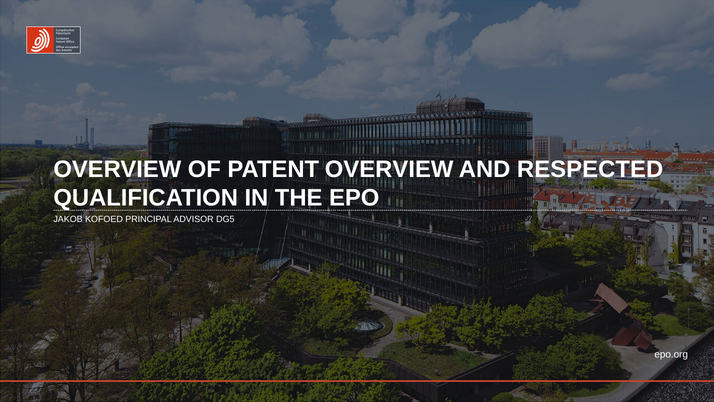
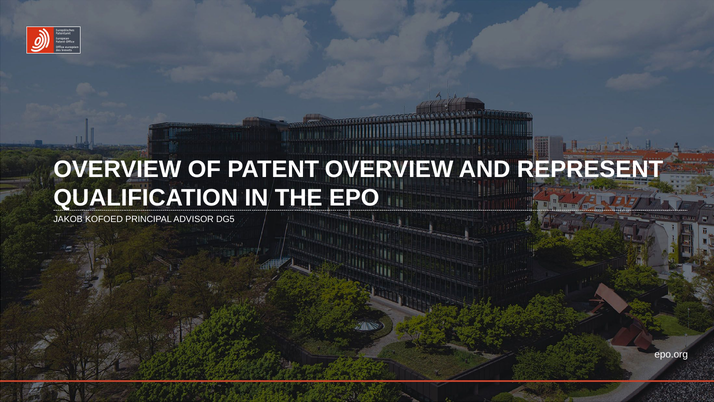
RESPECTED: RESPECTED -> REPRESENT (590, 169)
